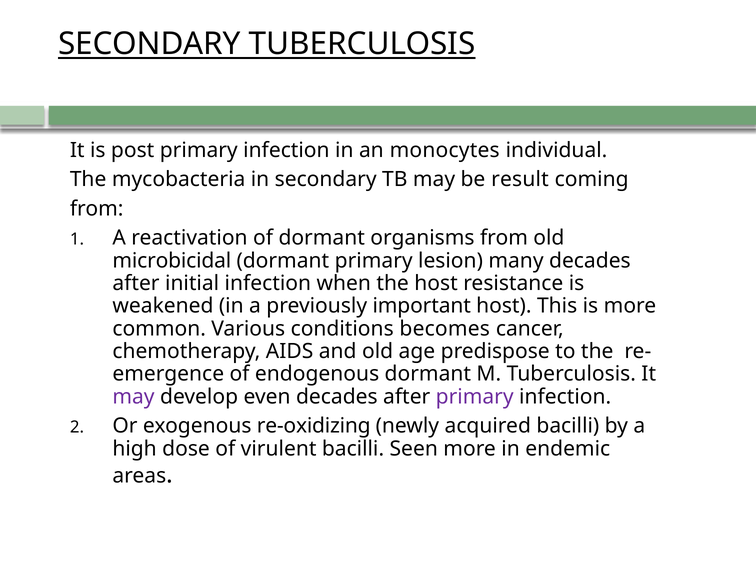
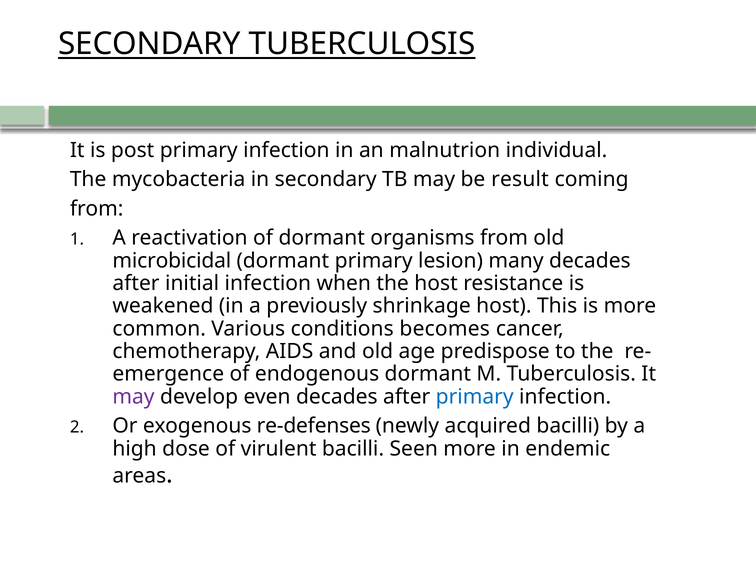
monocytes: monocytes -> malnutrion (445, 150)
important: important -> shrinkage (422, 306)
primary colour: purple -> blue (475, 397)
re-oxidizing: re-oxidizing -> re-defenses (314, 426)
